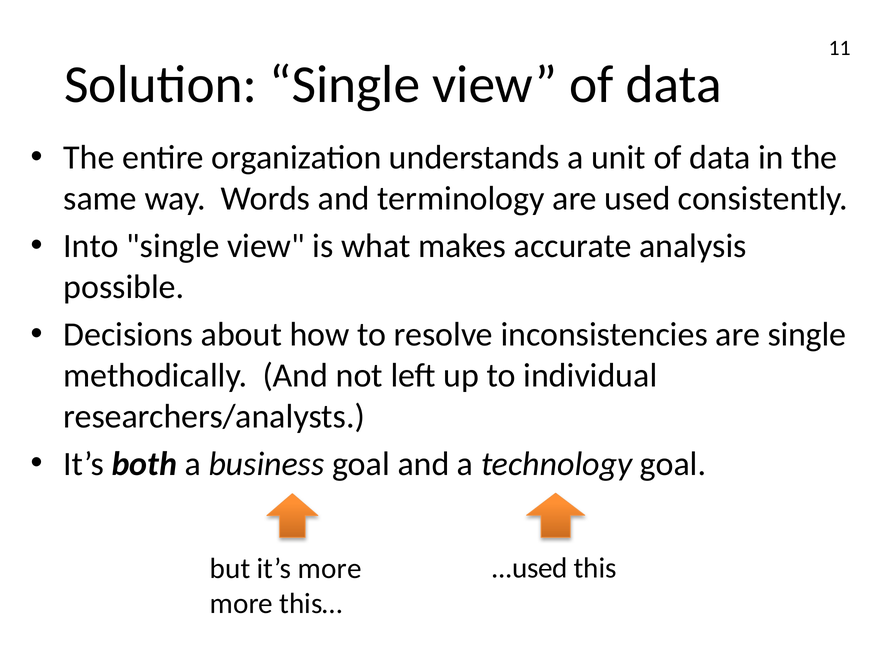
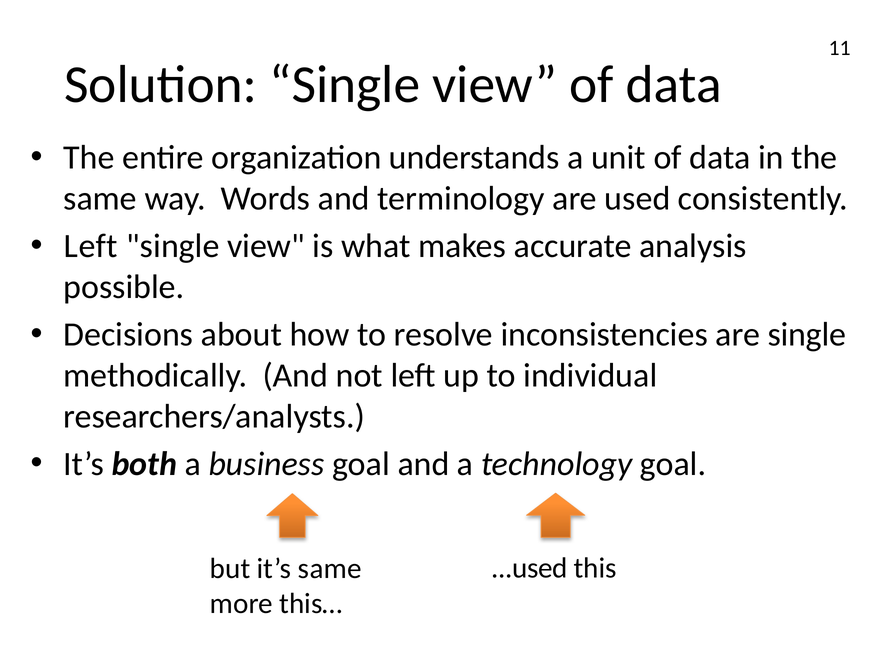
Into: Into -> Left (91, 246)
it’s more: more -> same (330, 568)
